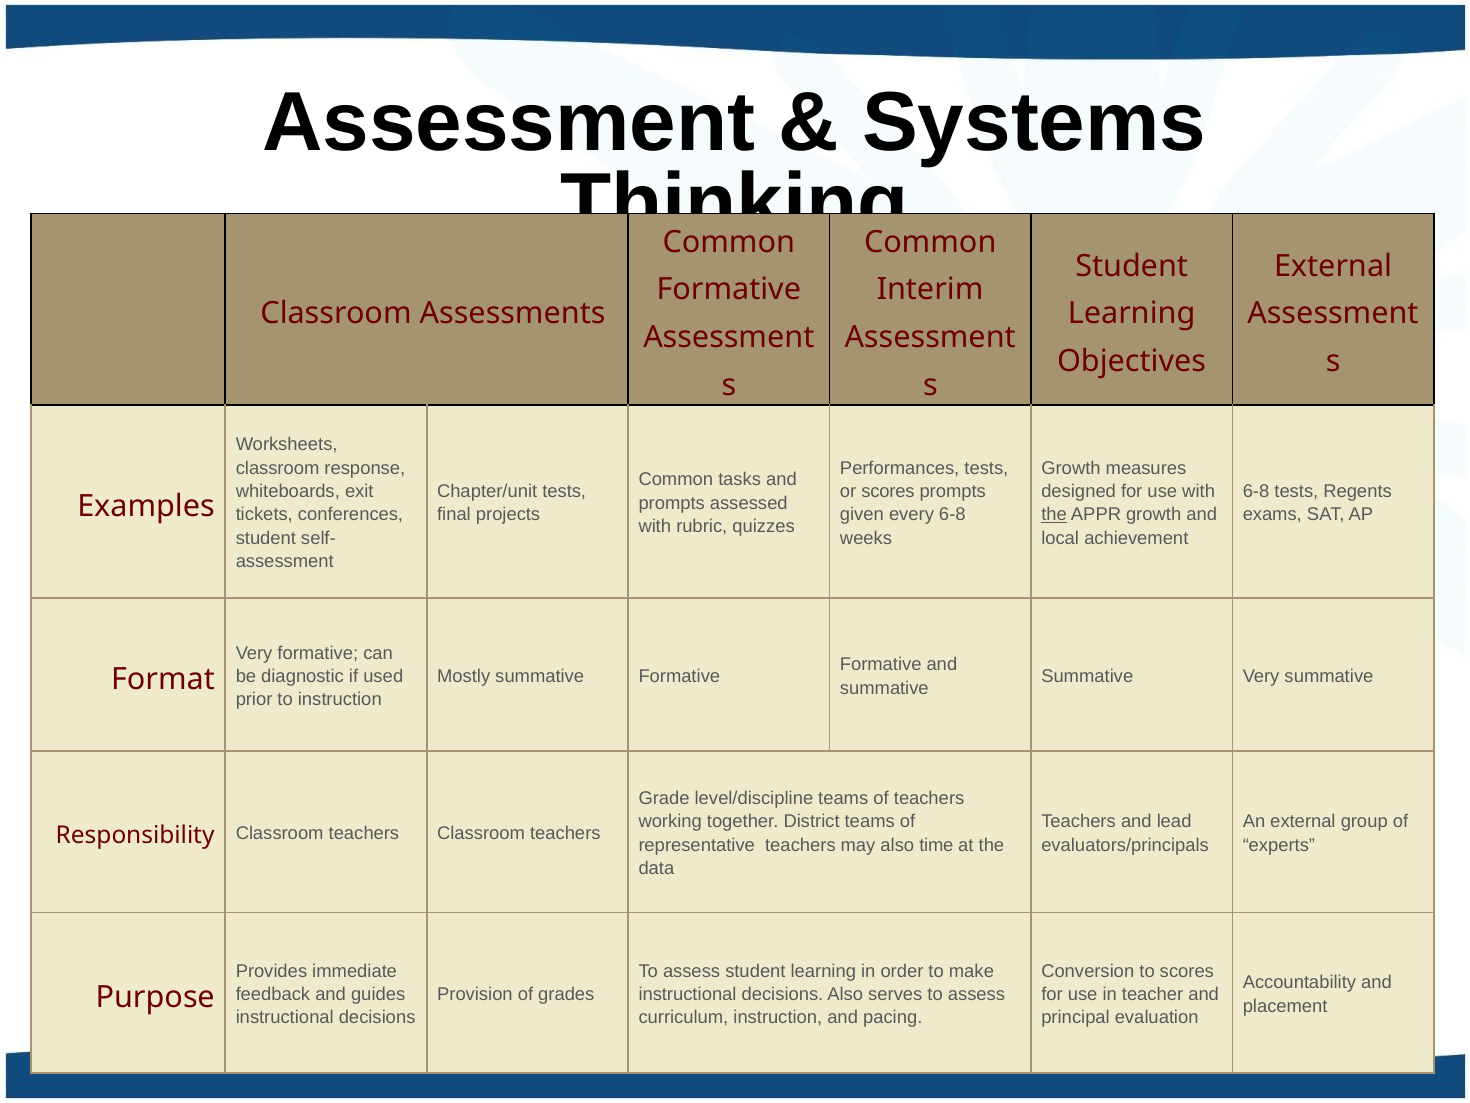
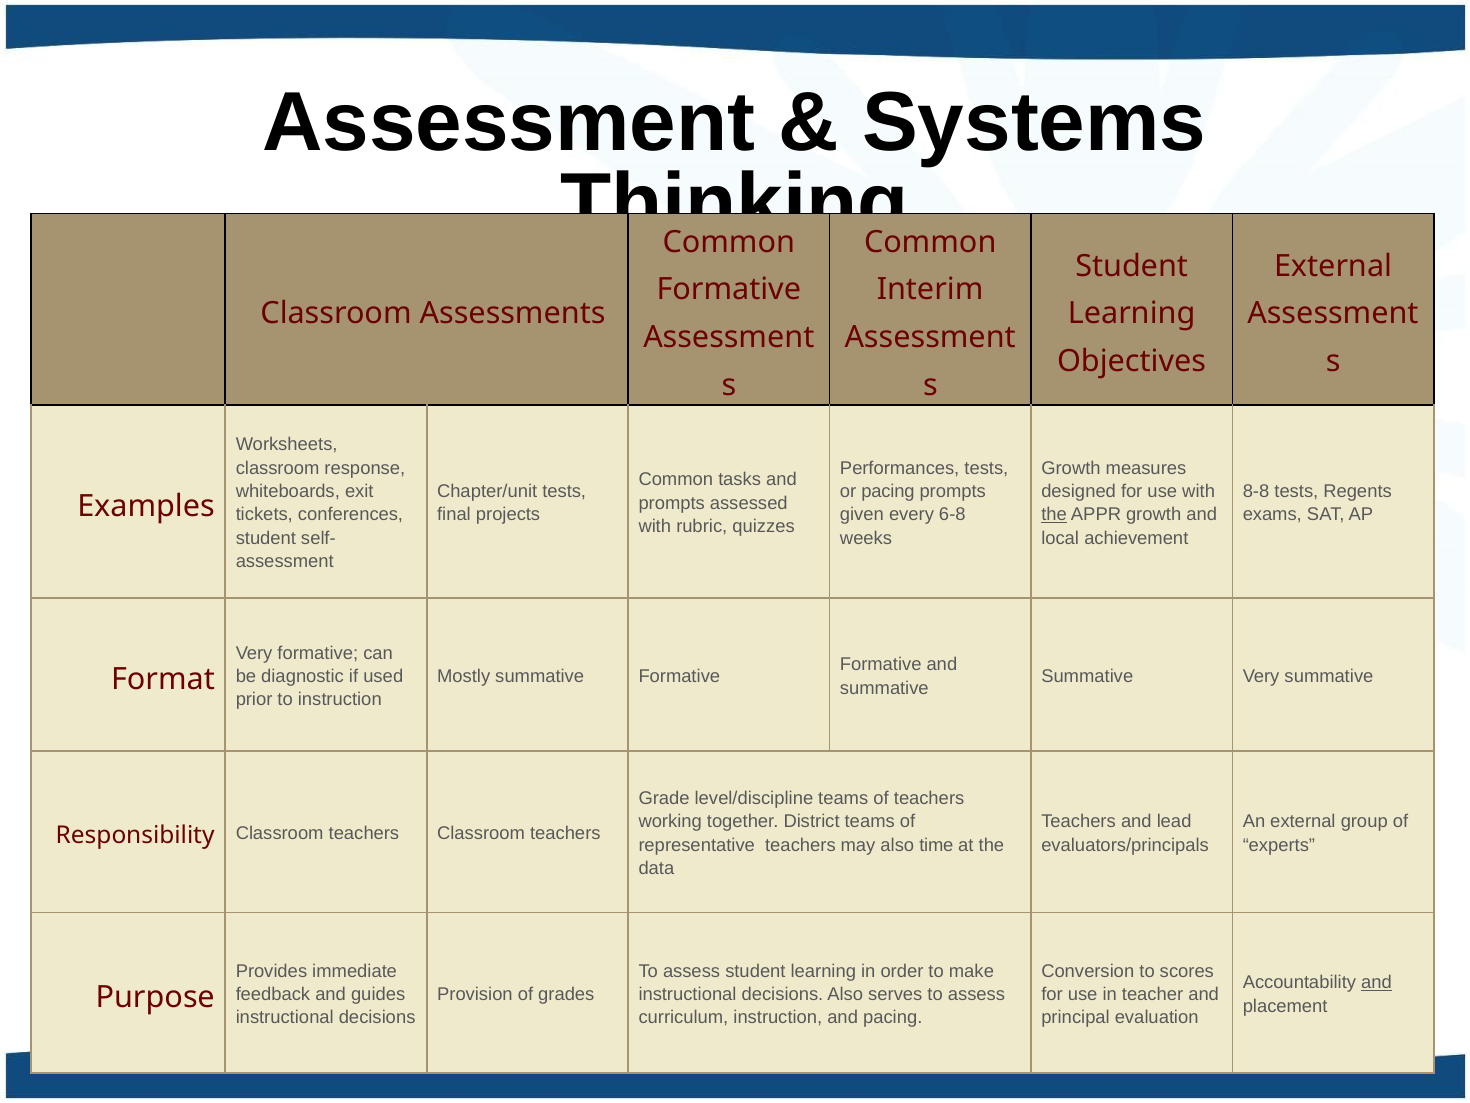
or scores: scores -> pacing (888, 491)
6-8: 6-8 -> 8-8 (1256, 491)
and underline: none -> present (1377, 982)
